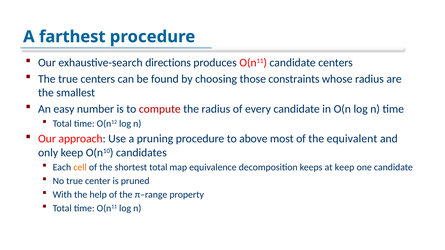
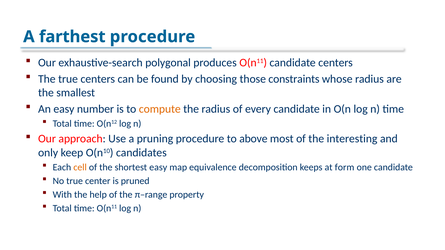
directions: directions -> polygonal (168, 63)
compute colour: red -> orange (160, 109)
equivalent: equivalent -> interesting (352, 139)
shortest total: total -> easy (158, 168)
at keep: keep -> form (345, 168)
